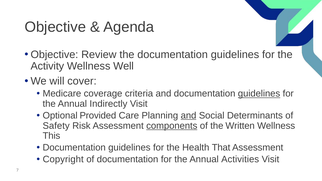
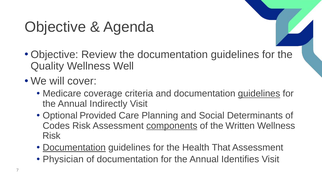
Activity: Activity -> Quality (47, 66)
and underline: present -> none (189, 116)
Safety: Safety -> Codes (56, 126)
This: This -> Risk (51, 136)
Documentation underline: none -> present (74, 148)
Copyright: Copyright -> Physician (63, 159)
Activities: Activities -> Identifies (240, 159)
